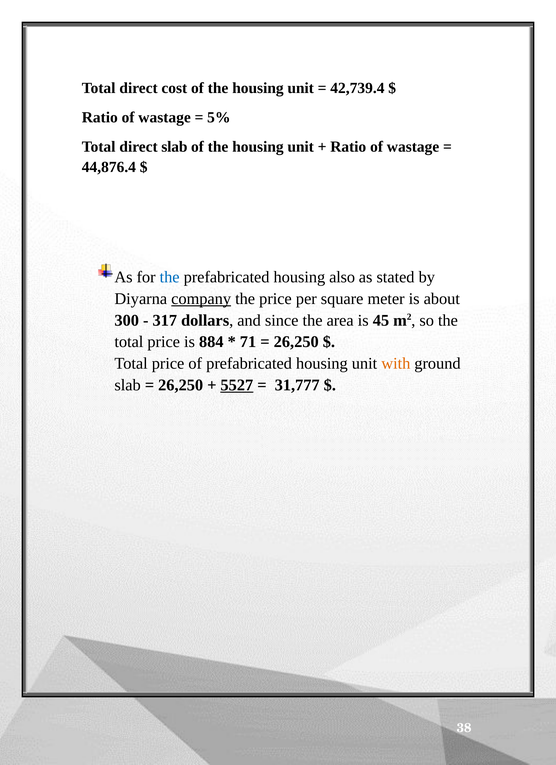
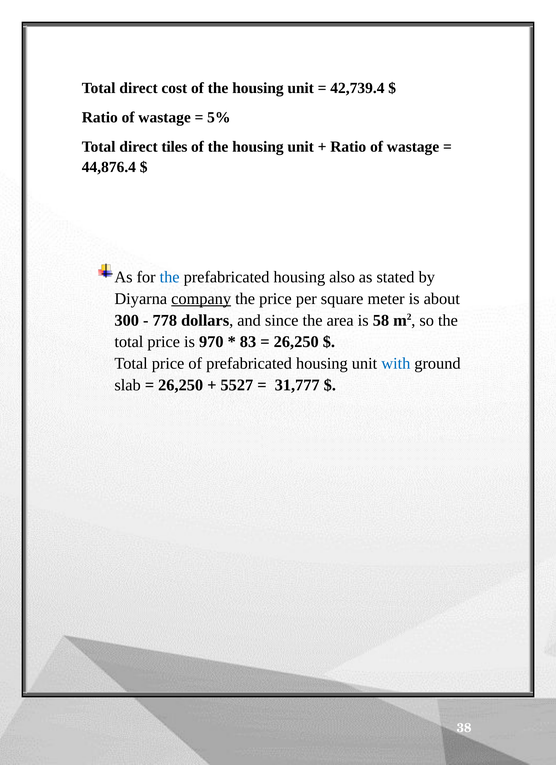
direct slab: slab -> tiles (174, 147)
317: 317 -> 778 (165, 320)
45: 45 -> 58 (381, 320)
884: 884 -> 970 (211, 342)
71: 71 -> 83 (248, 342)
with colour: orange -> blue (396, 364)
5527 underline: present -> none (237, 385)
